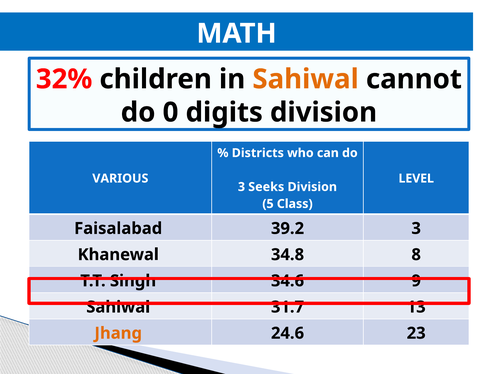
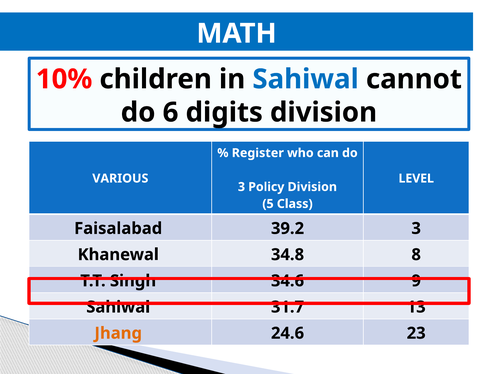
32%: 32% -> 10% (64, 79)
Sahiwal colour: orange -> blue (306, 79)
0: 0 -> 6 (171, 112)
Districts: Districts -> Register (258, 153)
Seeks: Seeks -> Policy (266, 187)
